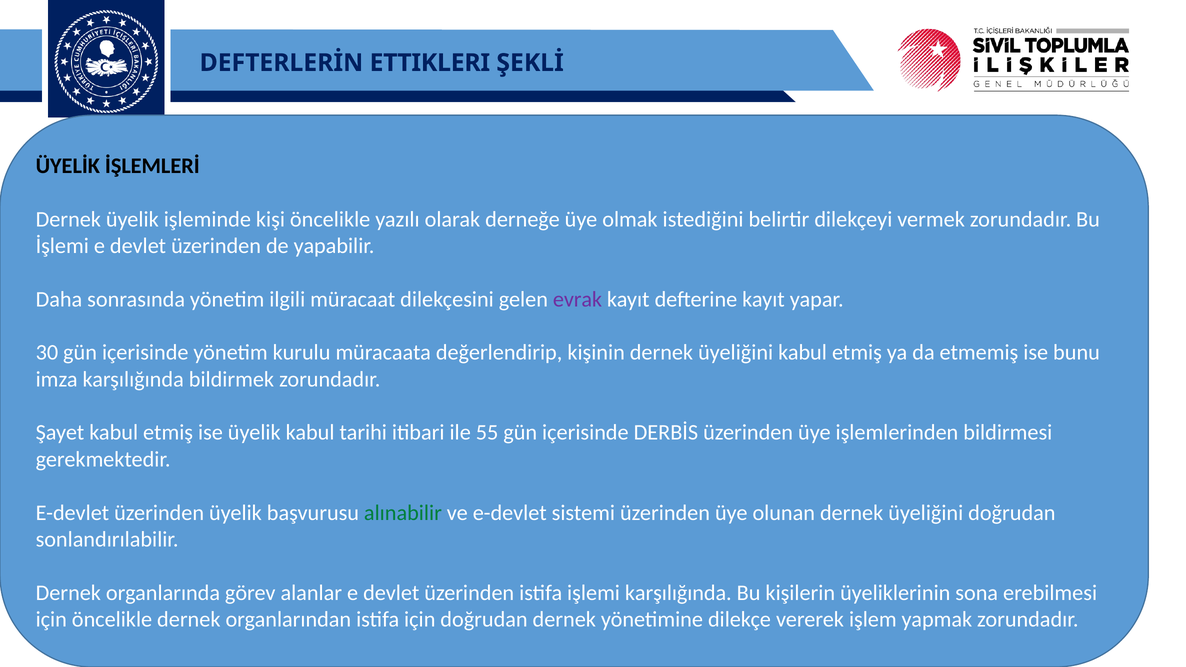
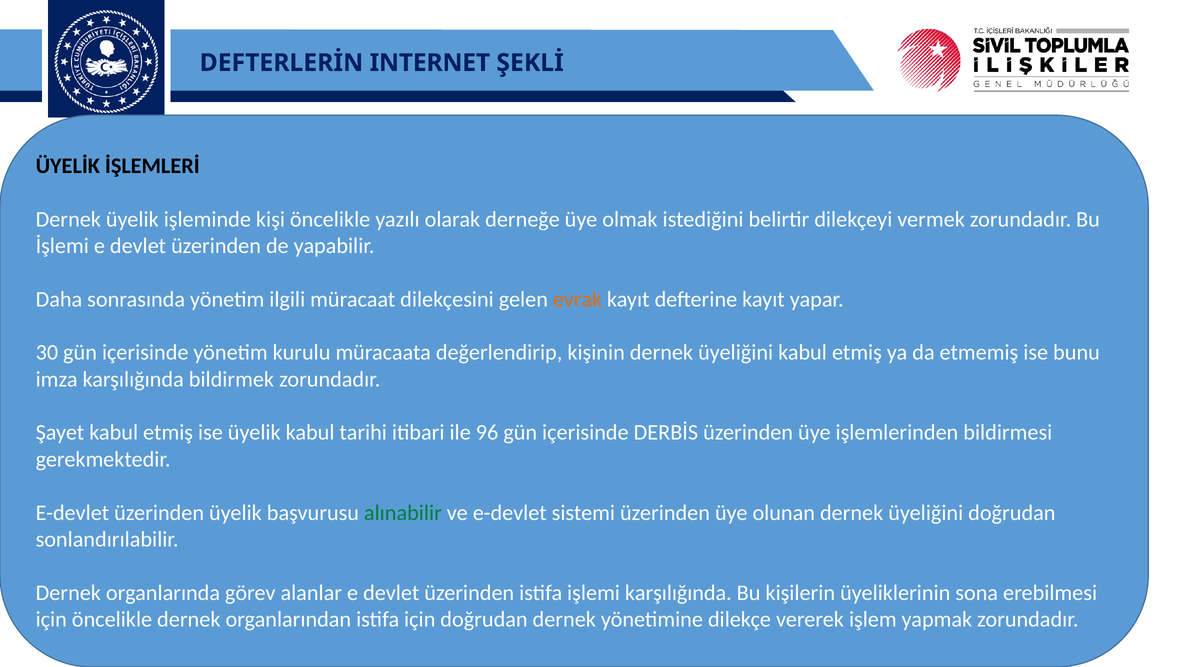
ETTIKLERI: ETTIKLERI -> INTERNET (430, 63)
evrak colour: purple -> orange (578, 299)
55: 55 -> 96 (487, 433)
